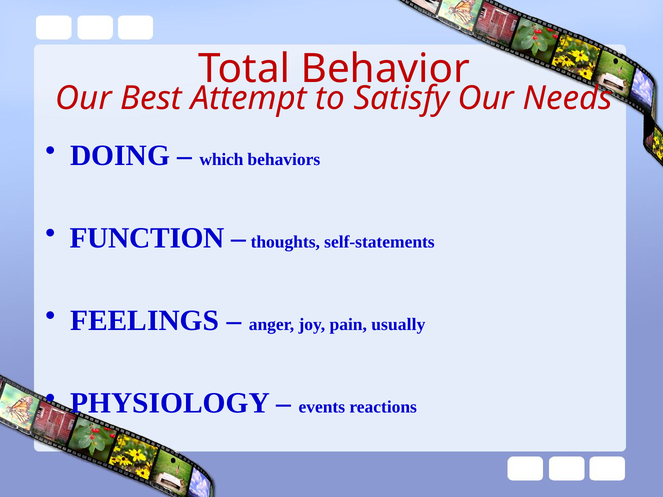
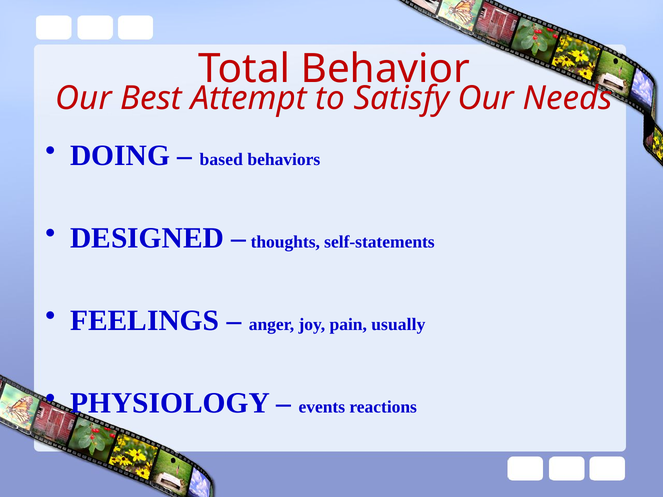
which: which -> based (221, 160)
FUNCTION: FUNCTION -> DESIGNED (147, 238)
